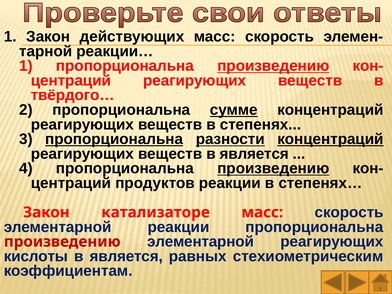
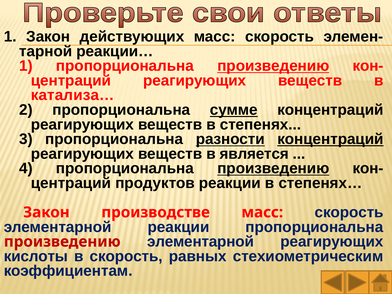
твёрдого…: твёрдого… -> катализа… (73, 95)
пропорциональна underline: present -> none (114, 139)
катализаторе: катализаторе -> производстве (156, 212)
является: является -> скорость (126, 256)
